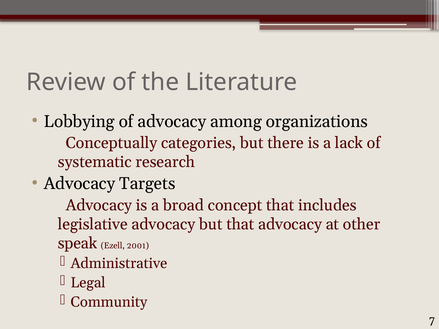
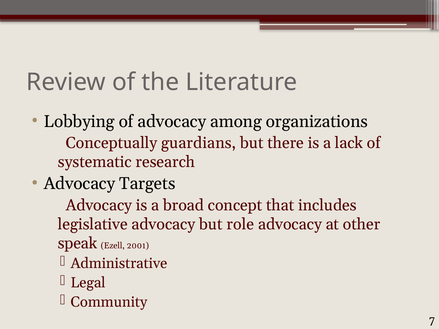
categories: categories -> guardians (199, 143)
but that: that -> role (240, 224)
